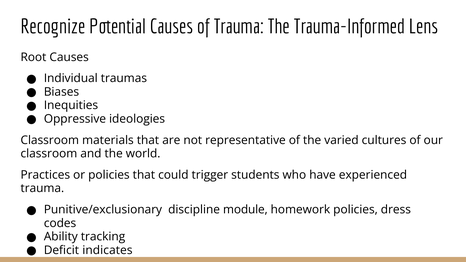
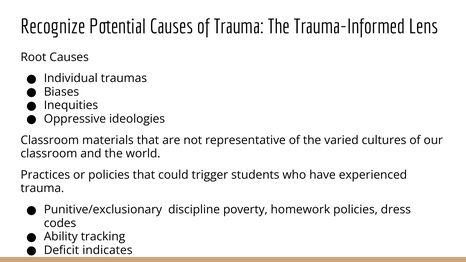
module: module -> poverty (245, 210)
